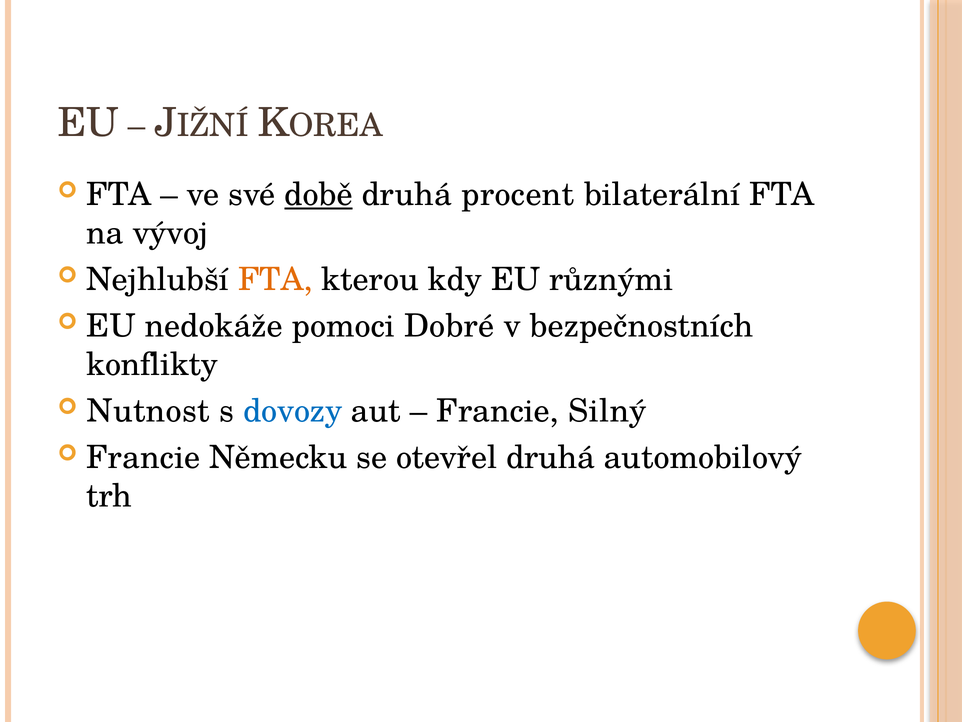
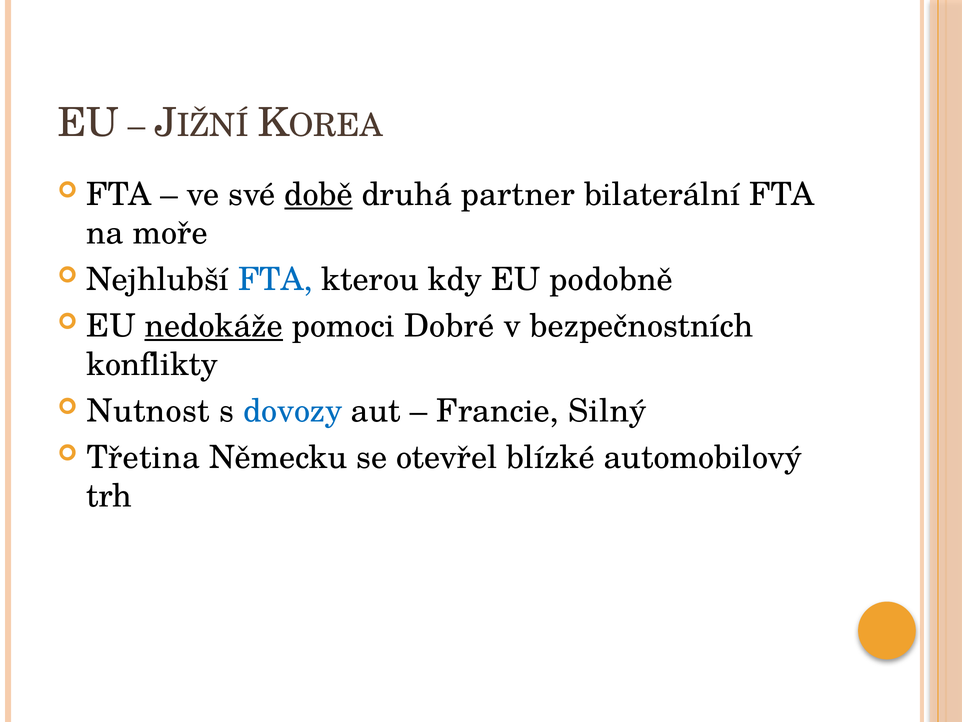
procent: procent -> partner (518, 195)
vývoj: vývoj -> moře (170, 233)
FTA colour: orange -> blue (275, 280)
různými: různými -> podobně (611, 280)
nedokáže underline: none -> present (214, 326)
Francie: Francie -> Třetina (143, 458)
otevřel druhá: druhá -> blízké (550, 458)
